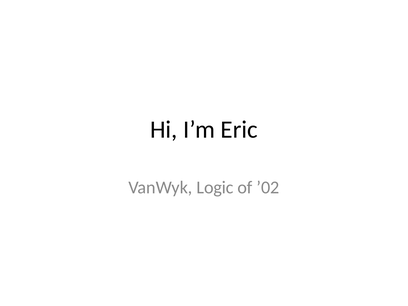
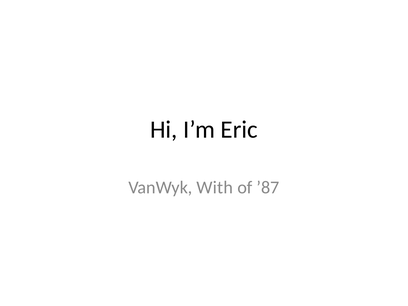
Logic: Logic -> With (215, 188)
’02: ’02 -> ’87 (268, 188)
